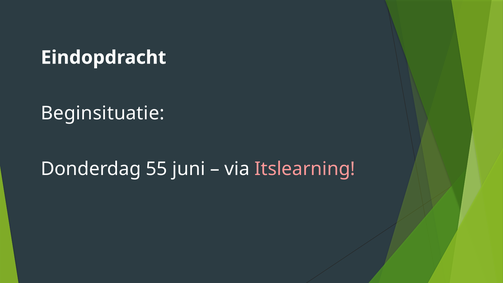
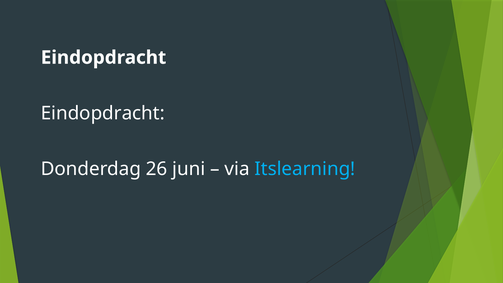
Beginsituatie: Beginsituatie -> Eindopdracht (103, 113)
55: 55 -> 26 (157, 169)
Itslearning colour: pink -> light blue (305, 169)
